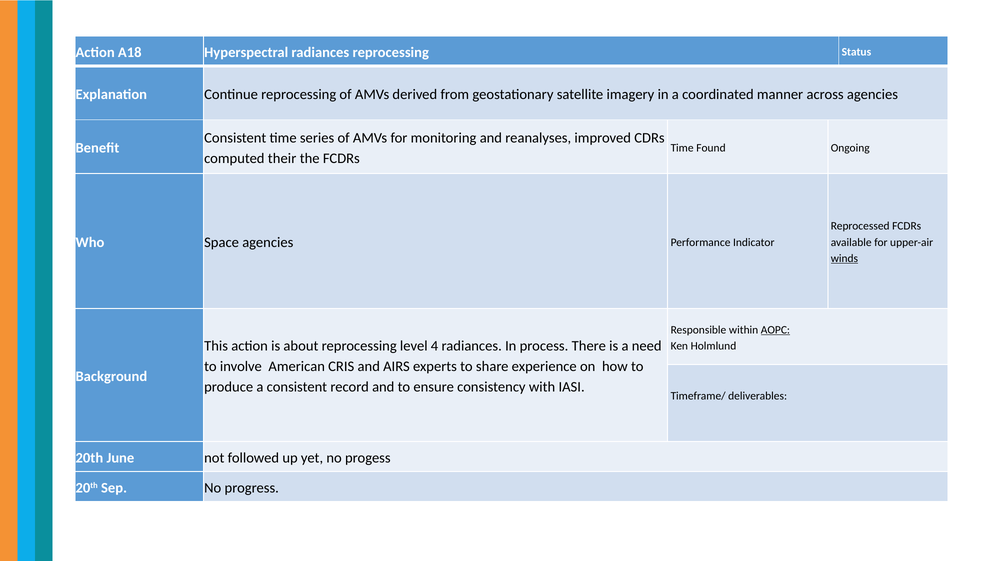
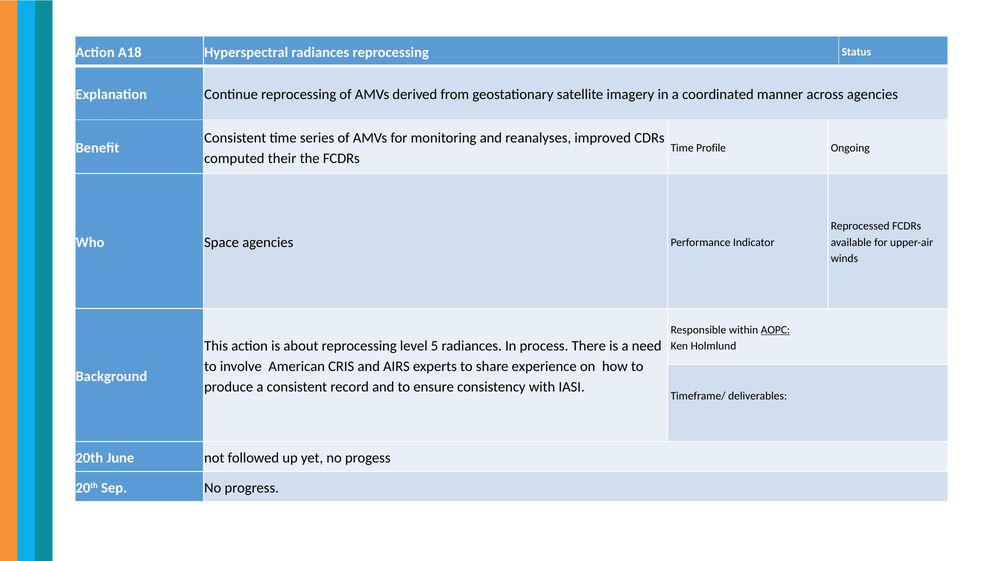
Found: Found -> Profile (711, 148)
winds underline: present -> none (844, 259)
4: 4 -> 5 (435, 346)
